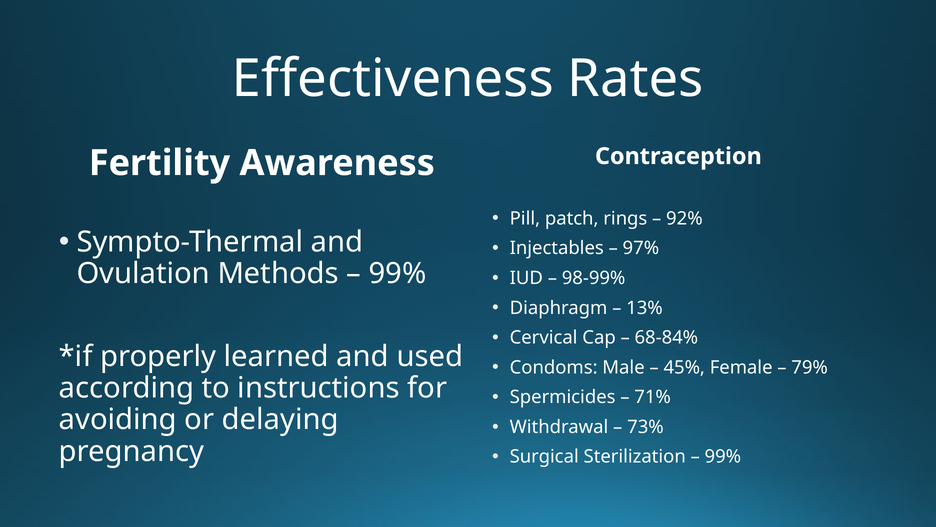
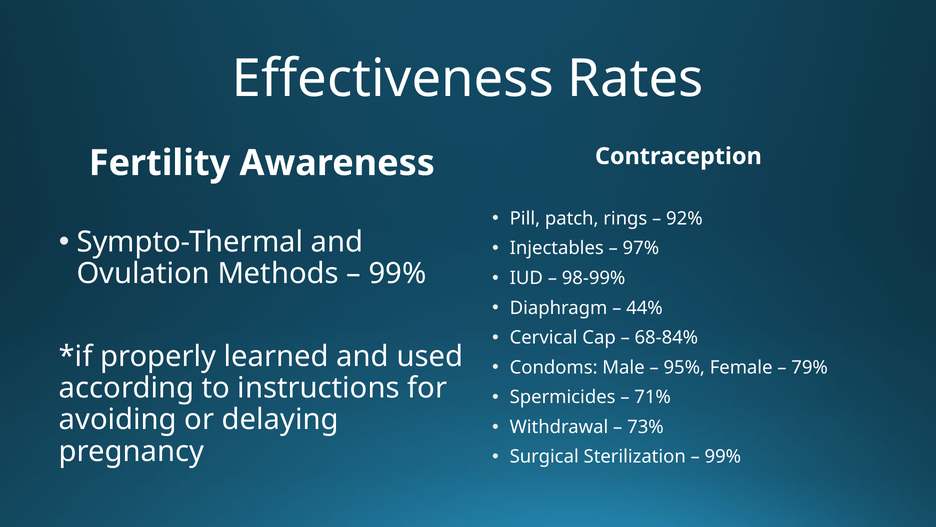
13%: 13% -> 44% (644, 308)
45%: 45% -> 95% (684, 367)
